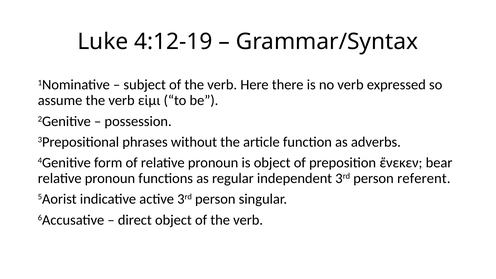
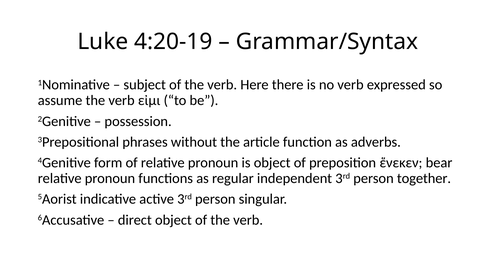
4:12-19: 4:12-19 -> 4:20-19 (173, 42)
referent: referent -> together (424, 178)
